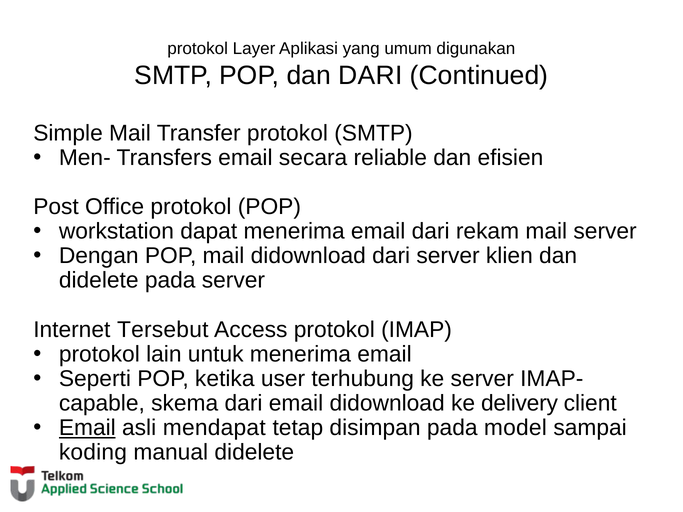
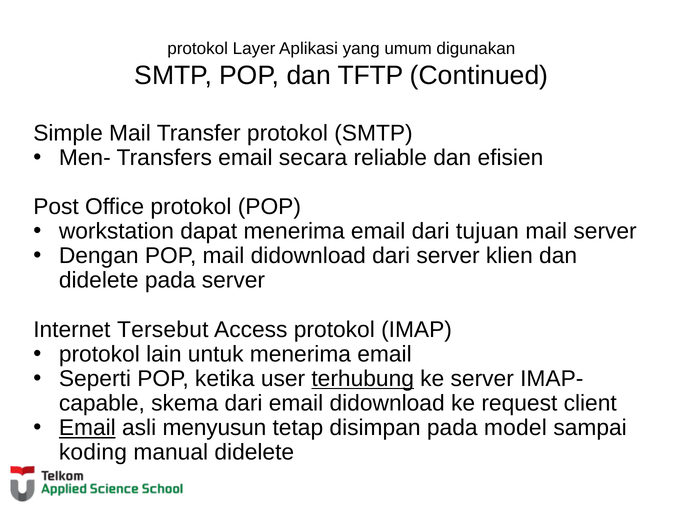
dan DARI: DARI -> TFTP (371, 75)
rekam: rekam -> tujuan (487, 231)
terhubung underline: none -> present (363, 379)
delivery: delivery -> request (519, 403)
mendapat: mendapat -> menyusun (214, 428)
